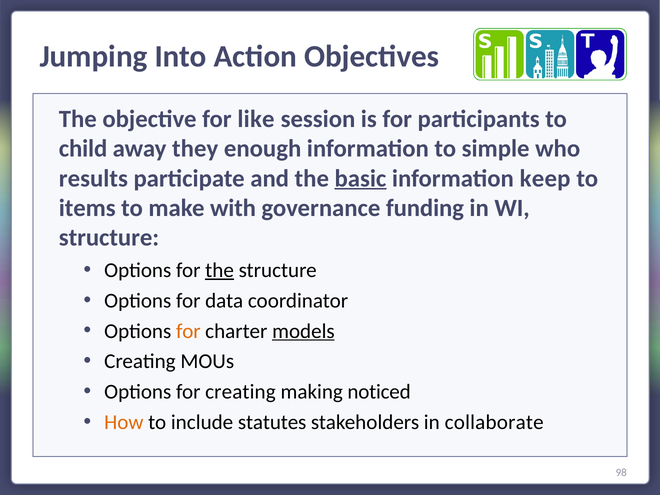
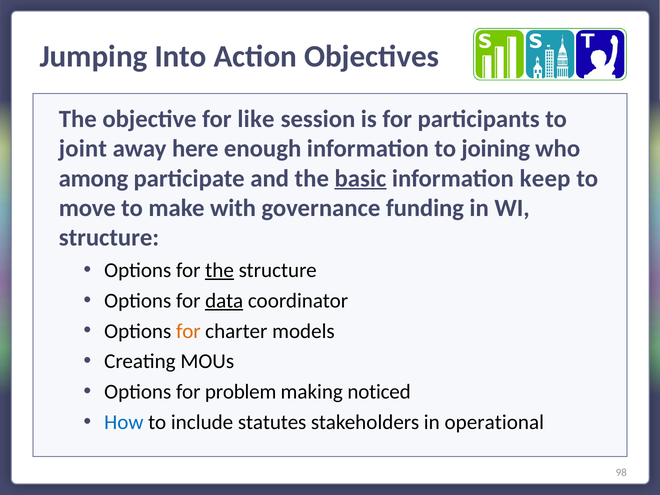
child: child -> joint (83, 149)
they: they -> here (195, 149)
simple: simple -> joining (496, 149)
results: results -> among (93, 178)
items: items -> move (87, 208)
data underline: none -> present (224, 301)
models underline: present -> none (303, 331)
for creating: creating -> problem (241, 392)
How colour: orange -> blue (124, 422)
collaborate: collaborate -> operational (494, 422)
